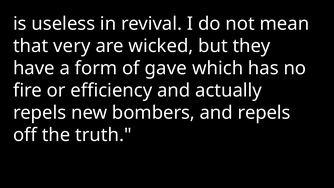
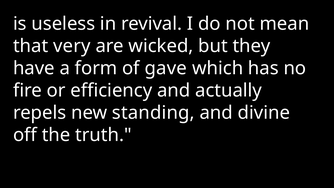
bombers: bombers -> standing (153, 113)
and repels: repels -> divine (264, 113)
